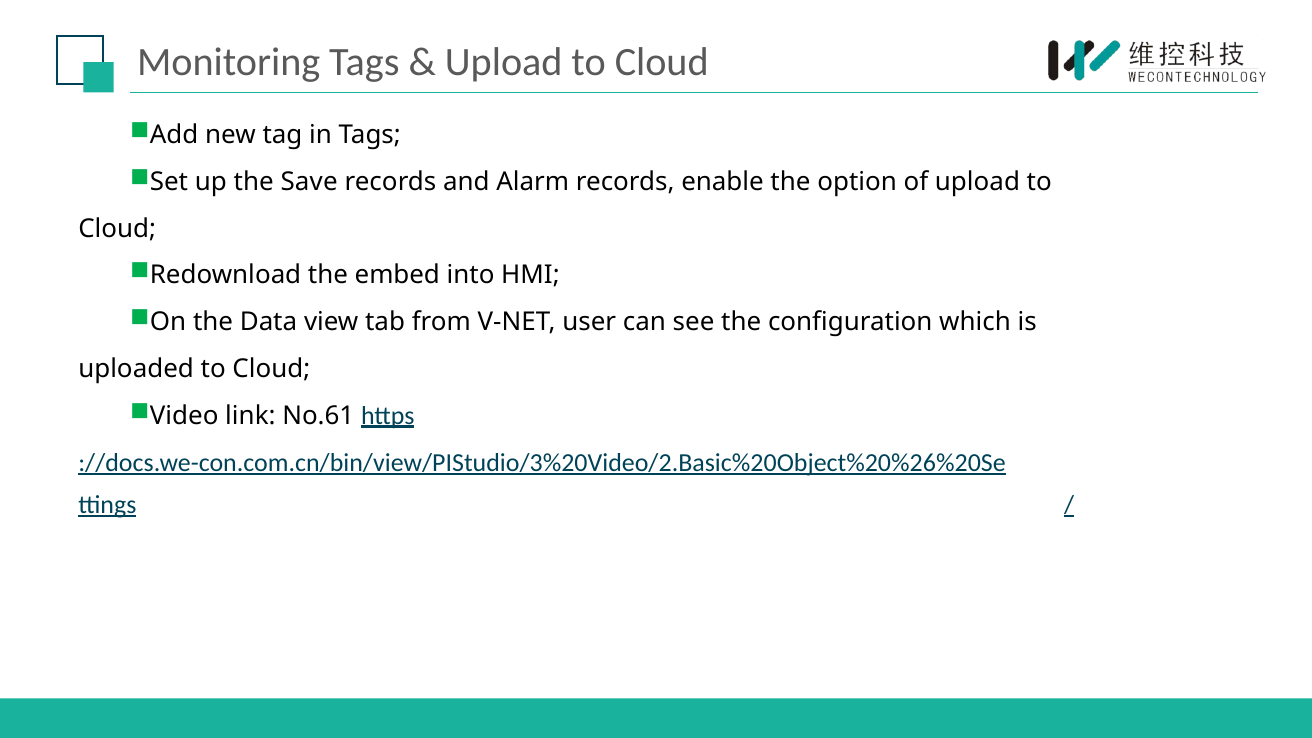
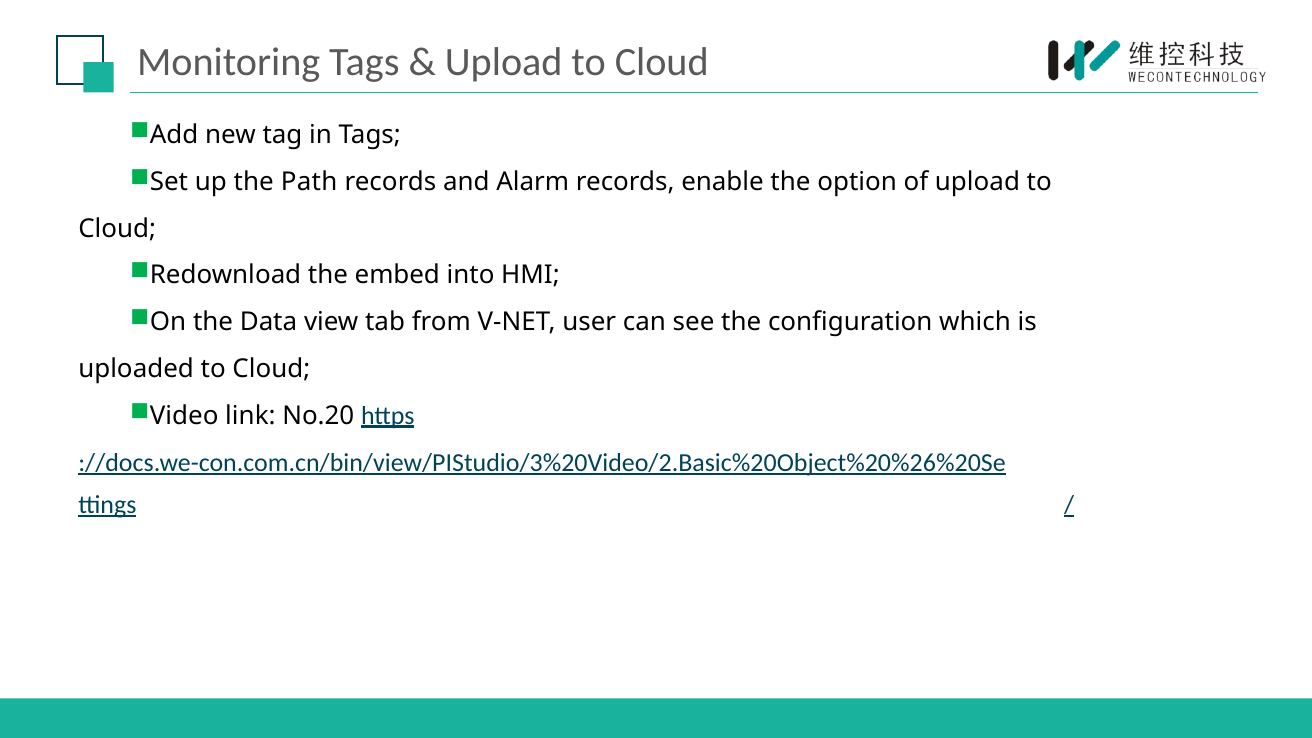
Save: Save -> Path (309, 182)
No.61: No.61 -> No.20 (318, 415)
